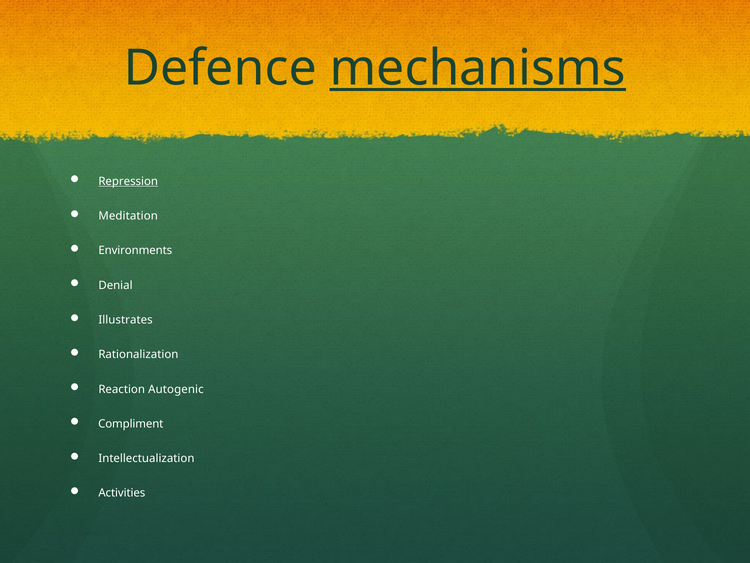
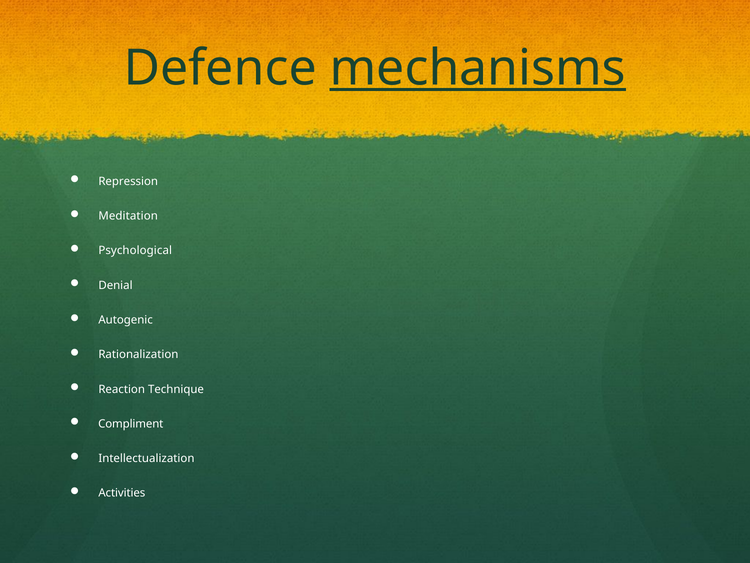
Repression underline: present -> none (128, 181)
Environments: Environments -> Psychological (135, 250)
Illustrates: Illustrates -> Autogenic (126, 320)
Autogenic: Autogenic -> Technique (176, 389)
